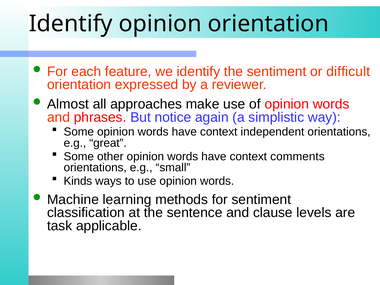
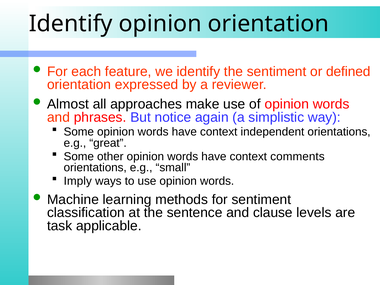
difficult: difficult -> defined (348, 72)
Kinds: Kinds -> Imply (78, 181)
